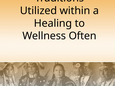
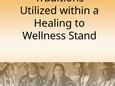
Often: Often -> Stand (83, 36)
